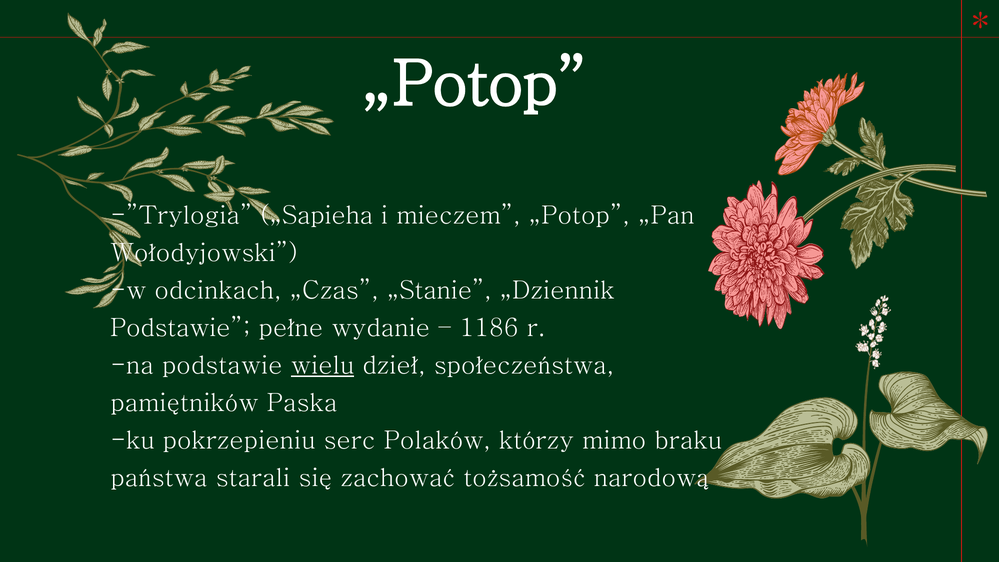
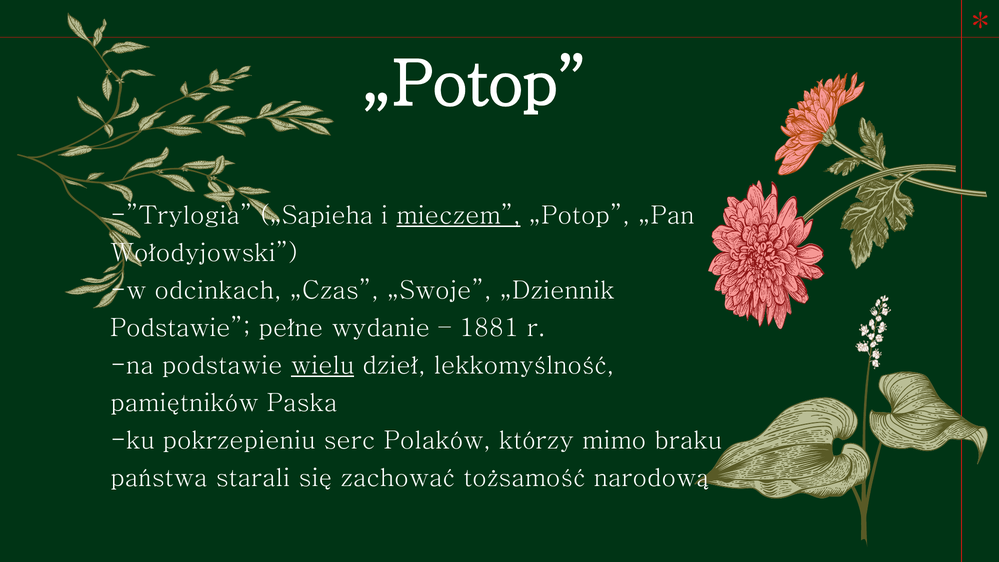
mieczem underline: none -> present (458, 216)
„Stanie: „Stanie -> „Swoje (439, 291)
1186: 1186 -> 1881 (489, 328)
społeczeństwa: społeczeństwa -> lekkomyślność (524, 365)
